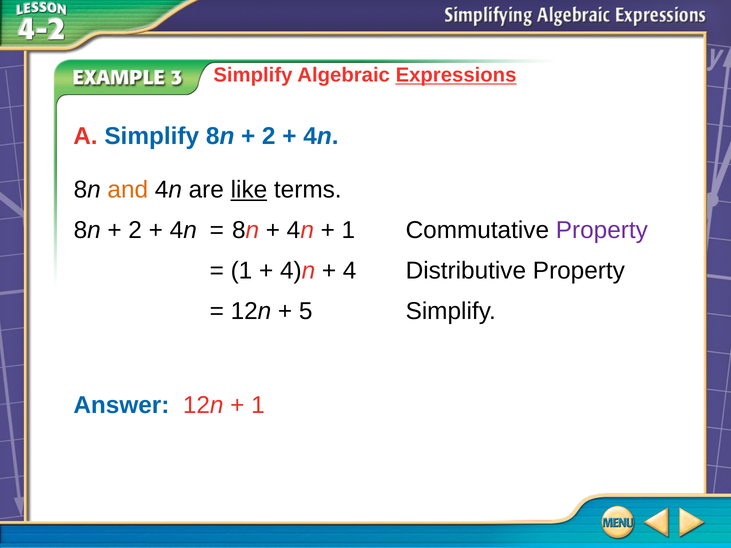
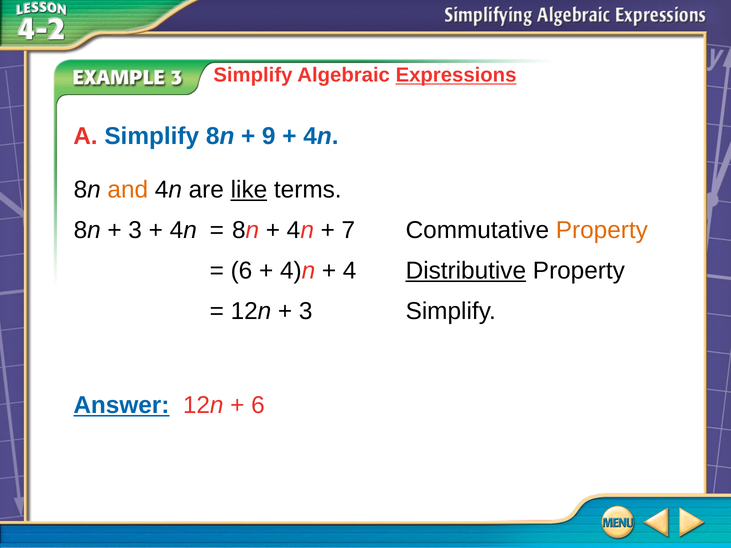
2: 2 -> 9 (269, 136)
2: 2 -> 3 (135, 230)
1: 1 -> 7 (348, 230)
Property colour: purple -> orange (602, 230)
1: 1 -> 6 (241, 271)
Distributive underline: none -> present (466, 271)
5: 5 -> 3 (306, 311)
Answer underline: none -> present (121, 405)
1: 1 -> 6 (258, 405)
